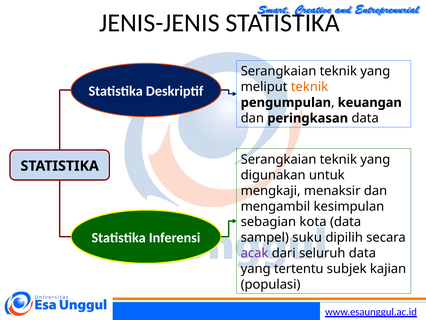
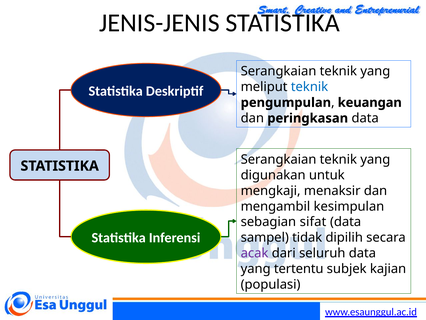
teknik colour: orange -> blue (310, 87)
kota: kota -> sifat (313, 222)
suku: suku -> tidak (307, 237)
